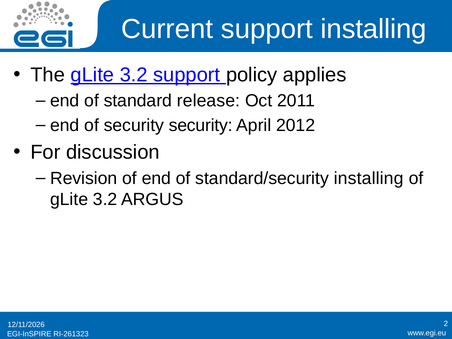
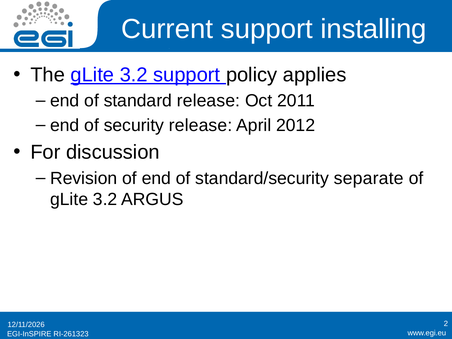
security security: security -> release (201, 125)
standard/security installing: installing -> separate (369, 178)
